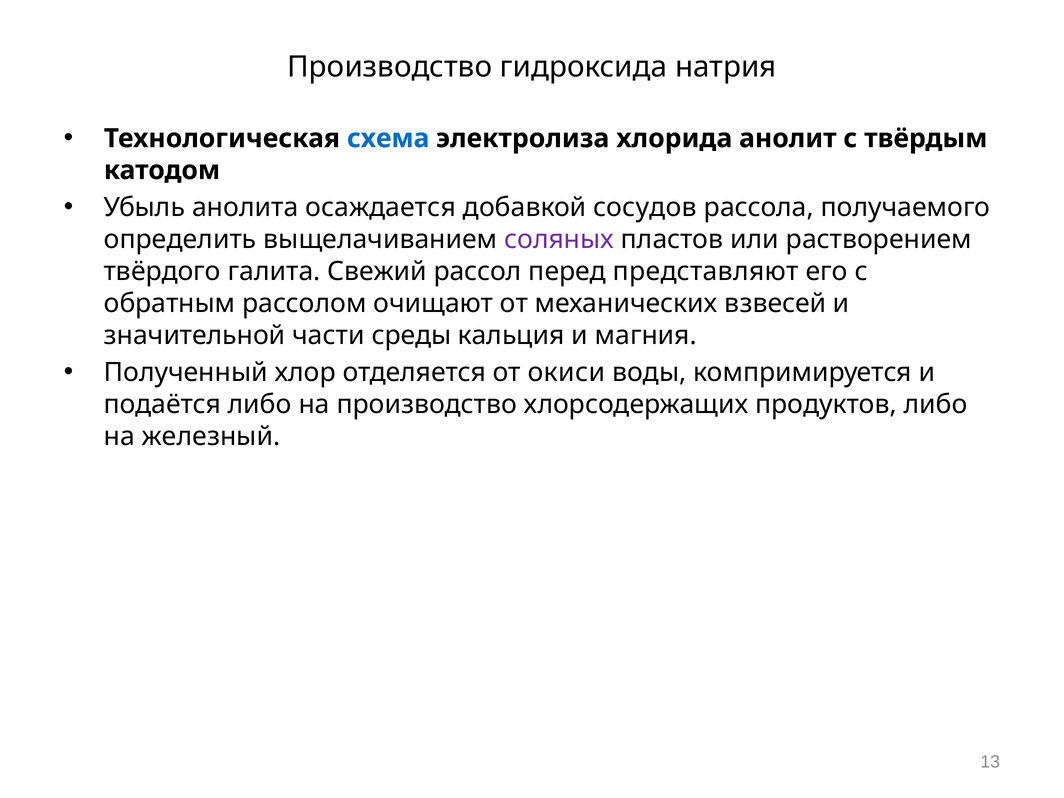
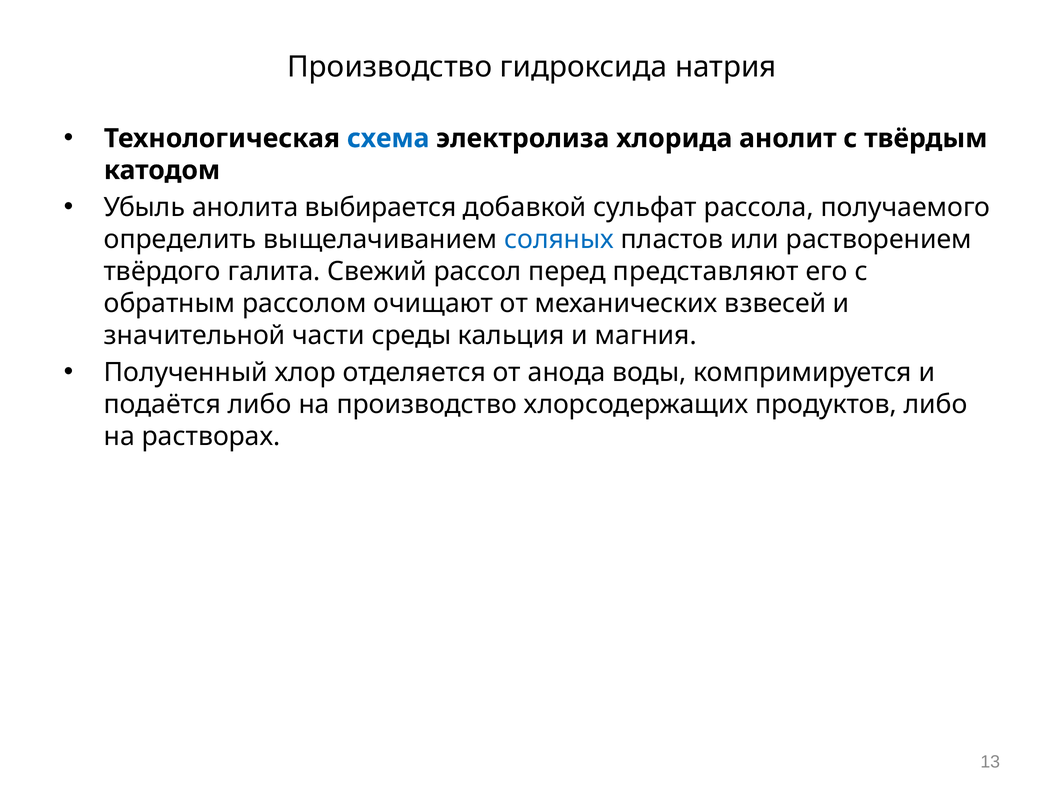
осаждается: осаждается -> выбирается (381, 208)
сосудов: сосудов -> сульфат (645, 208)
соляных colour: purple -> blue (559, 240)
окиси: окиси -> анода (567, 373)
железный: железный -> растворах (211, 436)
